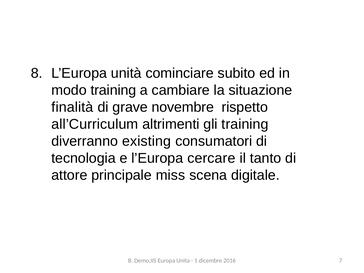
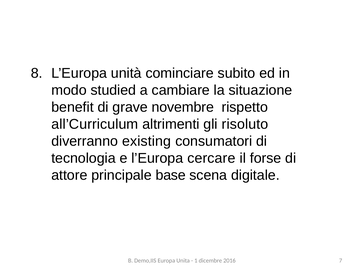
modo training: training -> studied (113, 90)
finalità: finalità -> benefit (72, 107)
gli training: training -> risoluto (245, 124)
tanto: tanto -> forse (266, 158)
miss: miss -> base (171, 175)
